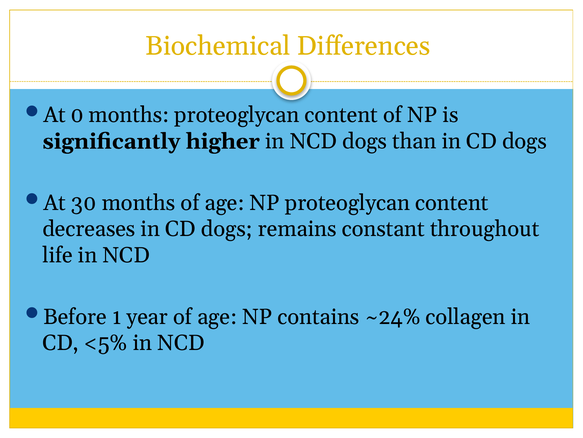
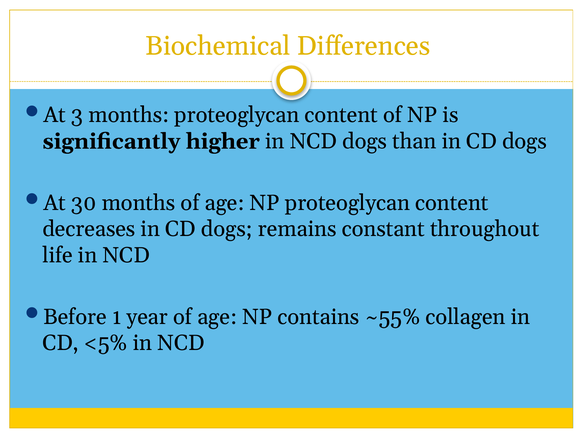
0: 0 -> 3 (77, 115)
~24%: ~24% -> ~55% (392, 316)
